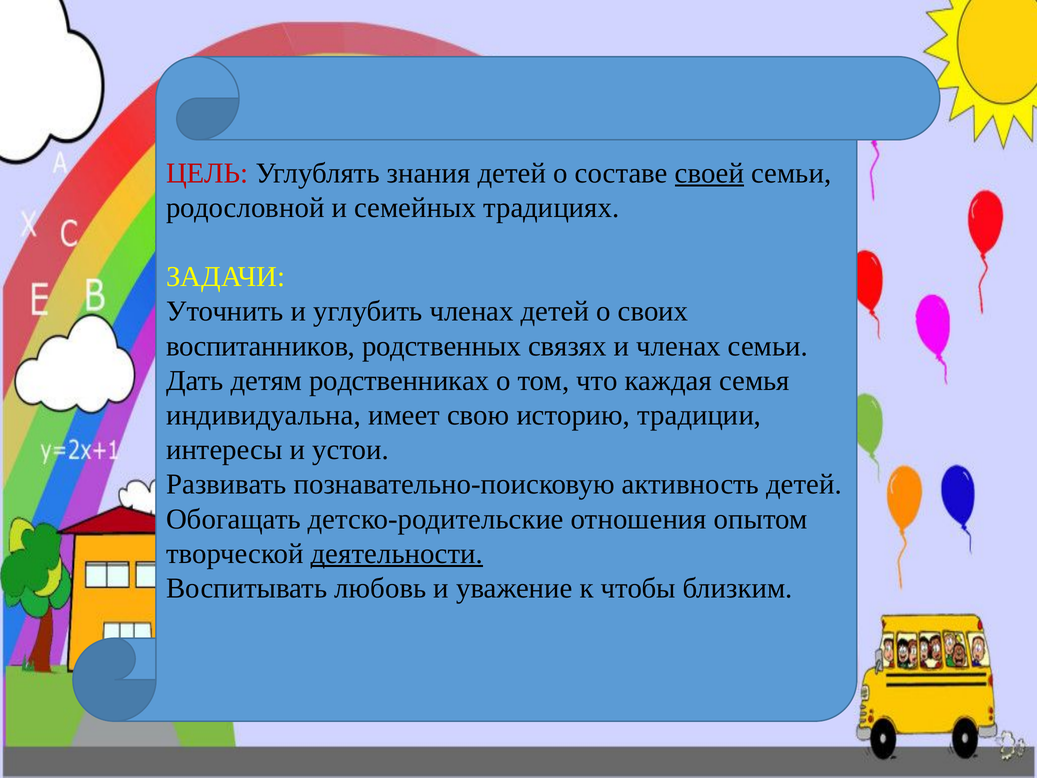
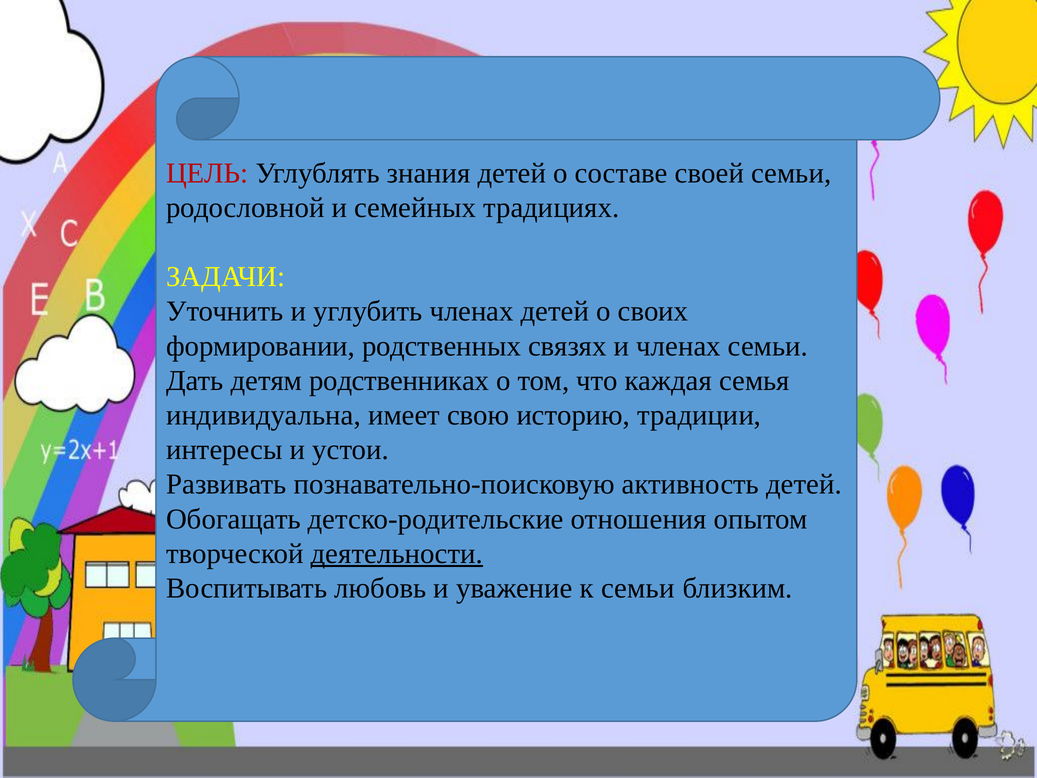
своей underline: present -> none (709, 173)
воспитанников: воспитанников -> формировании (261, 346)
к чтобы: чтобы -> семьи (638, 588)
